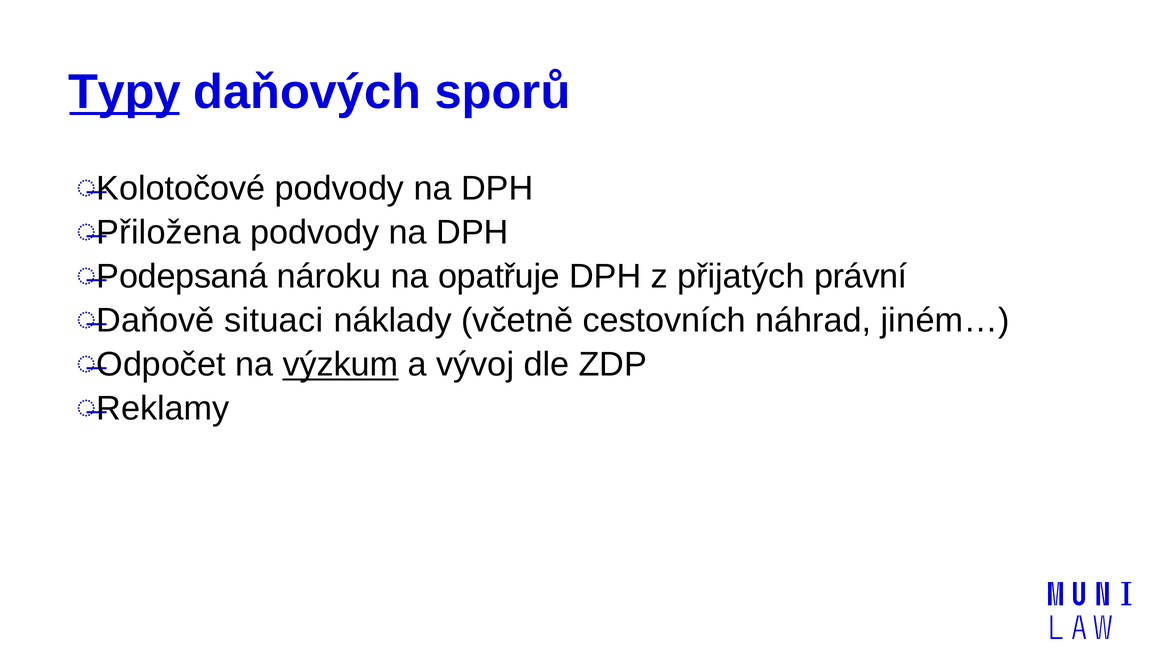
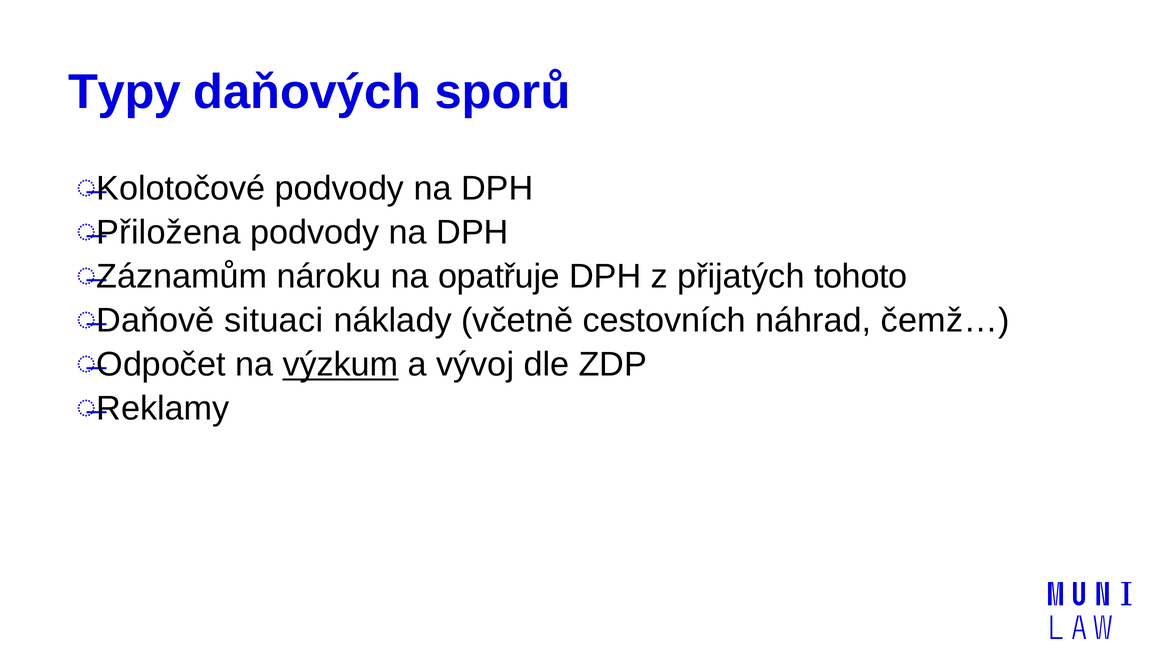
Typy underline: present -> none (125, 92)
Podepsaná: Podepsaná -> Záznamům (182, 277)
právní: právní -> tohoto (861, 277)
jiném…: jiném… -> čemž… (945, 321)
